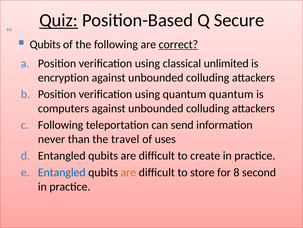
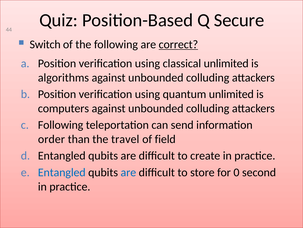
Quiz underline: present -> none (59, 20)
Qubits: Qubits -> Switch (45, 44)
encryption: encryption -> algorithms (63, 78)
quantum quantum: quantum -> unlimited (231, 94)
never: never -> order (51, 139)
uses: uses -> field (165, 139)
are colour: orange -> blue (128, 172)
8: 8 -> 0 (236, 172)
